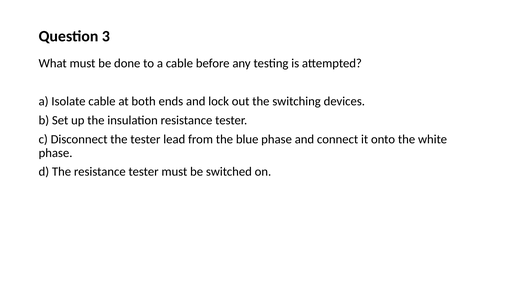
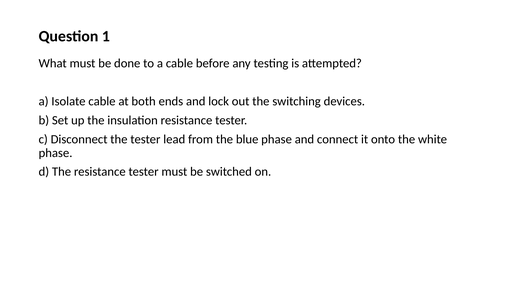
3: 3 -> 1 (106, 36)
